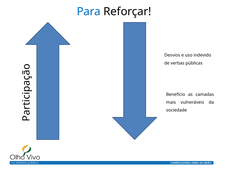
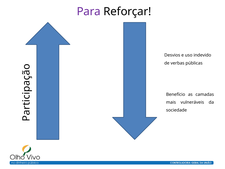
Para colour: blue -> purple (89, 12)
